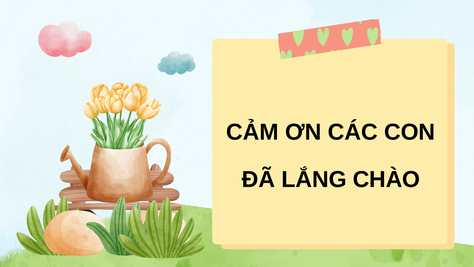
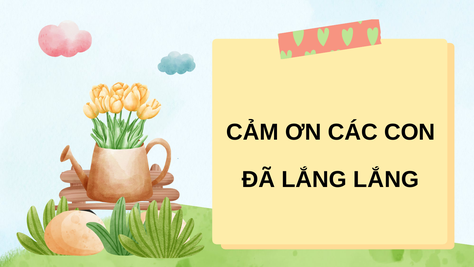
LẮNG CHÀO: CHÀO -> LẮNG (386, 179)
